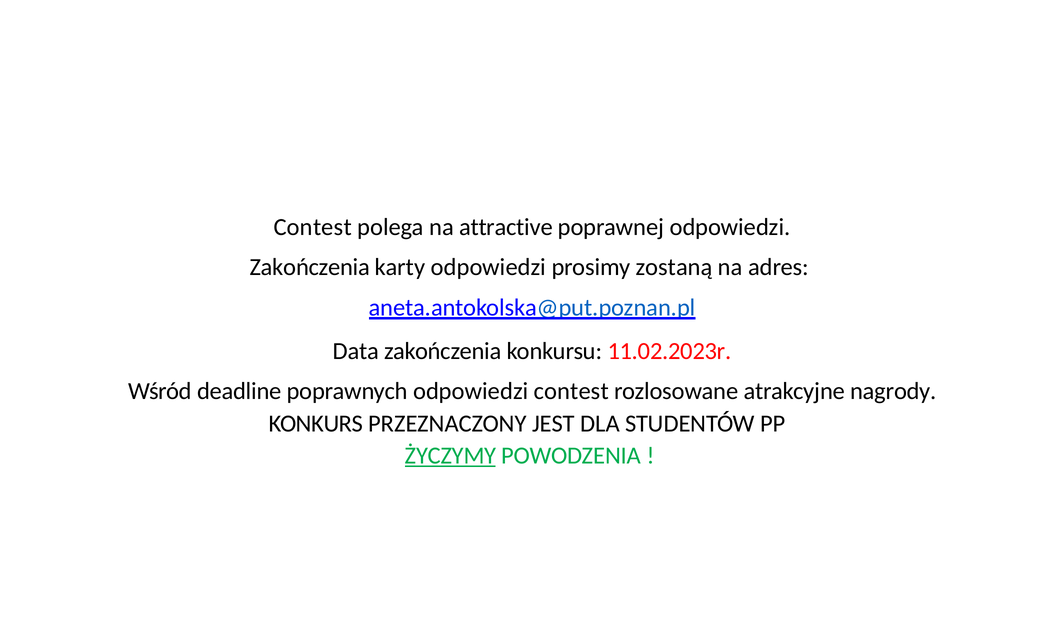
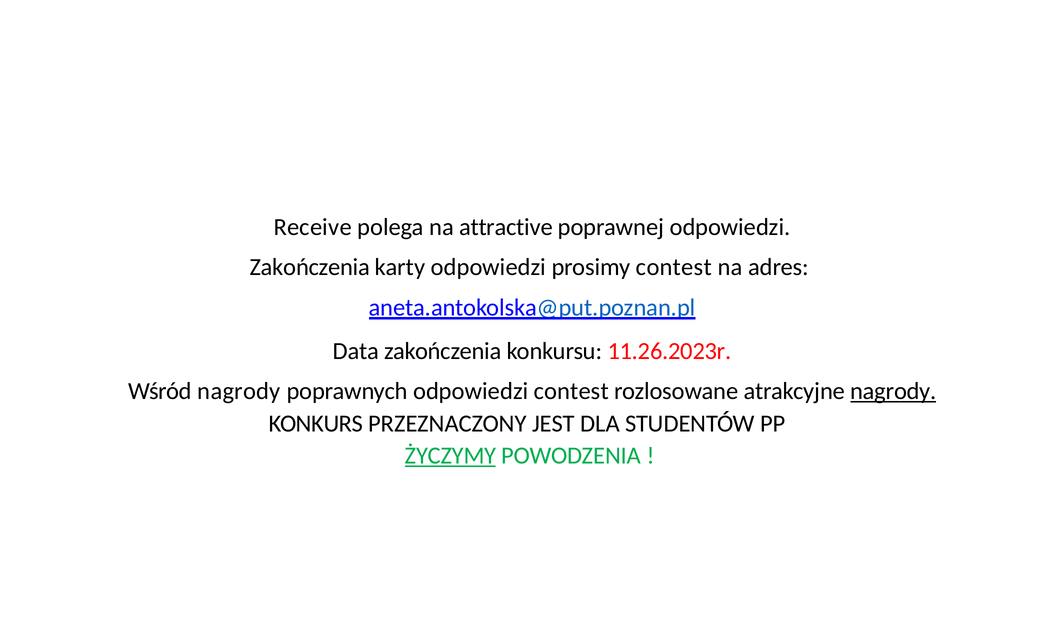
Contest: Contest -> Receive (313, 227)
prosimy zostaną: zostaną -> contest (674, 268)
11.02.2023r: 11.02.2023r -> 11.26.2023r (669, 351)
Wśród deadline: deadline -> nagrody (239, 391)
nagrody underline: none -> present (893, 391)
